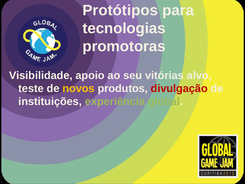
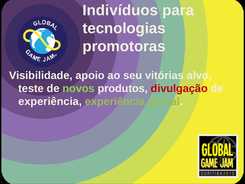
Protótipos: Protótipos -> Indivíduos (120, 10)
novos colour: yellow -> light green (79, 88)
instituições: instituições -> experiência (50, 101)
